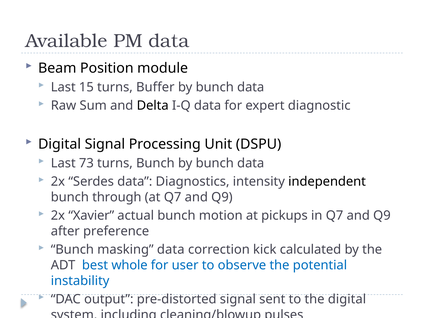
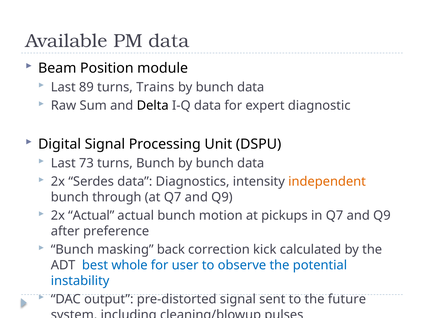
15: 15 -> 89 (86, 87)
Buffer: Buffer -> Trains (155, 87)
independent colour: black -> orange (327, 182)
2x Xavier: Xavier -> Actual (91, 216)
masking data: data -> back (171, 250)
the digital: digital -> future (347, 299)
